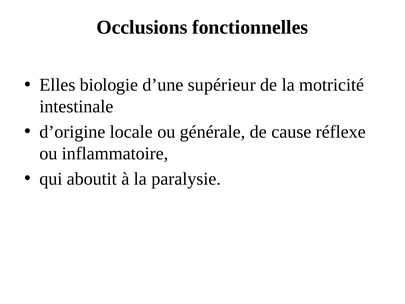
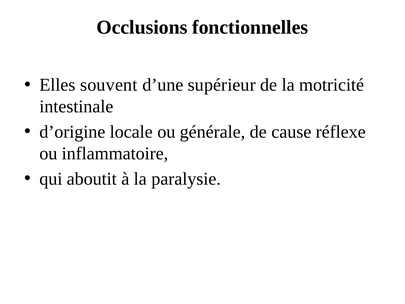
biologie: biologie -> souvent (109, 85)
